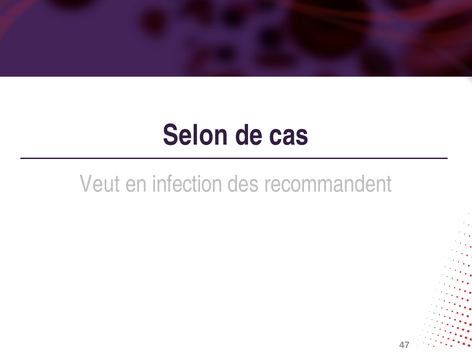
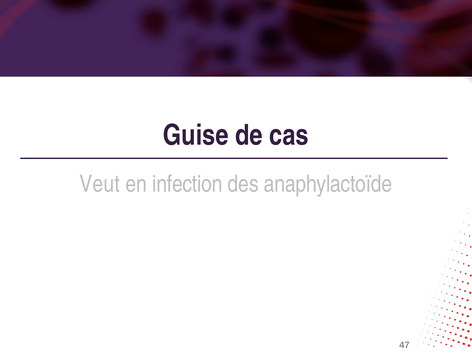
Selon: Selon -> Guise (196, 135)
recommandent: recommandent -> anaphylactoïde (328, 184)
